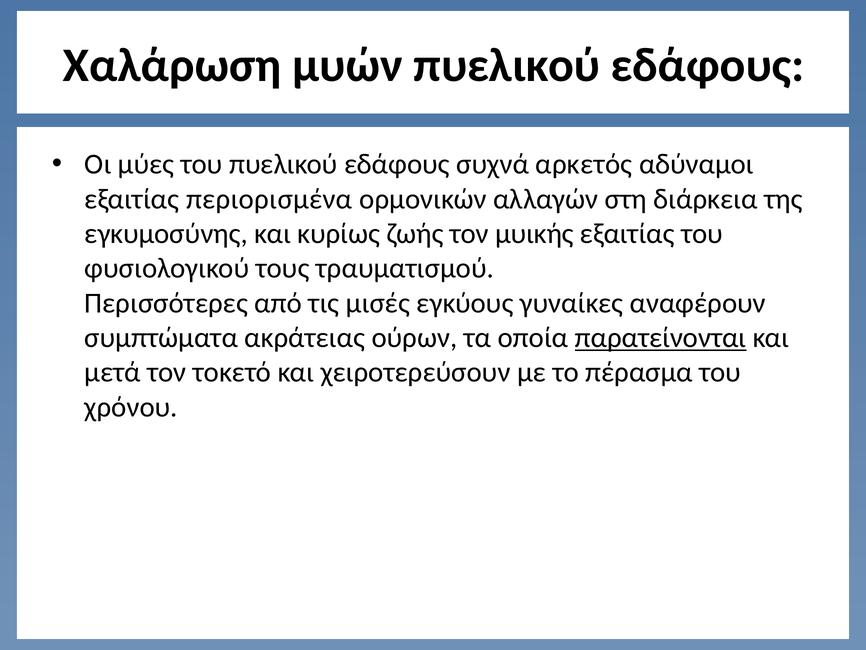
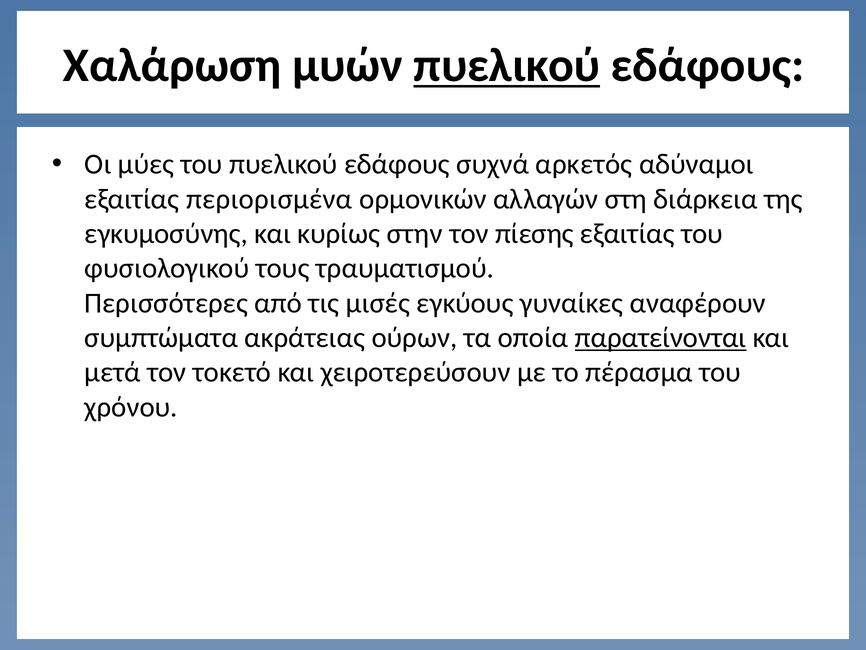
πυελικού underline: none -> present (507, 66)
ζωής: ζωής -> στην (415, 234)
μυικής: μυικής -> πίεσης (534, 234)
